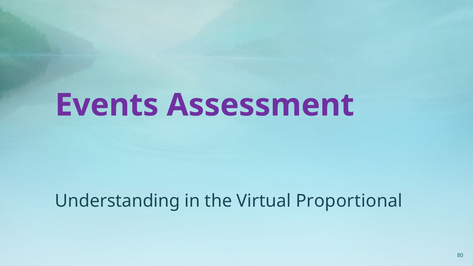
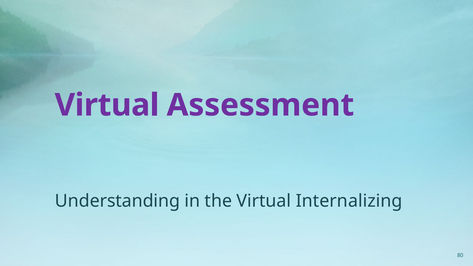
Events: Events -> Virtual (107, 105)
Proportional: Proportional -> Internalizing (349, 201)
